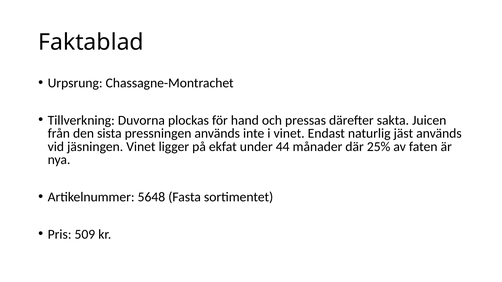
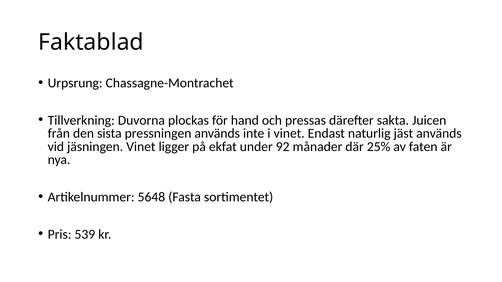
44: 44 -> 92 (283, 147)
509: 509 -> 539 (85, 235)
